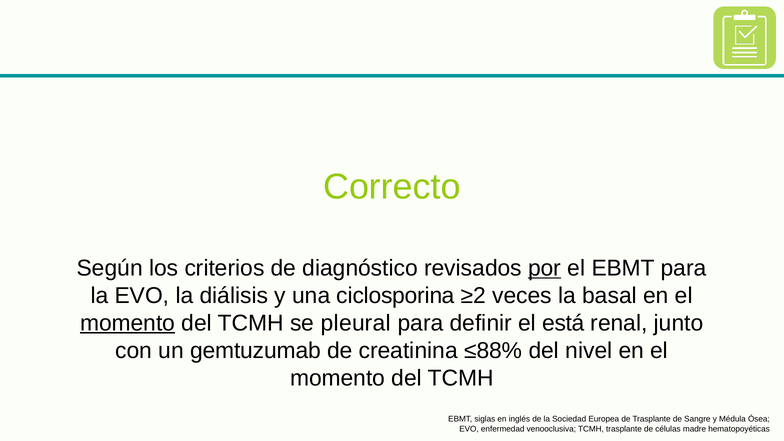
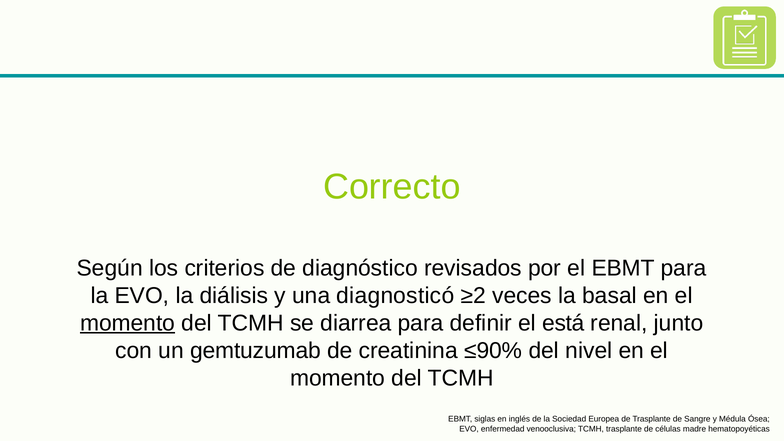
por underline: present -> none (545, 268)
ciclosporina: ciclosporina -> diagnosticó (395, 296)
pleural: pleural -> diarrea (356, 323)
≤88%: ≤88% -> ≤90% (493, 351)
